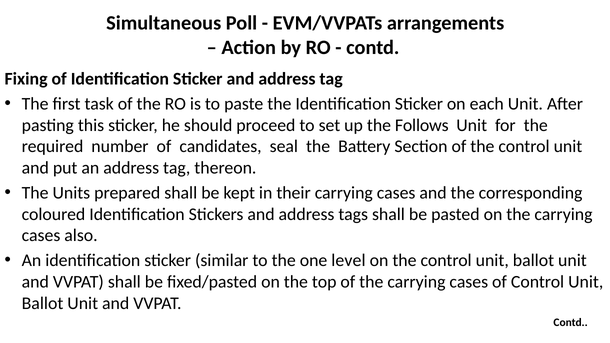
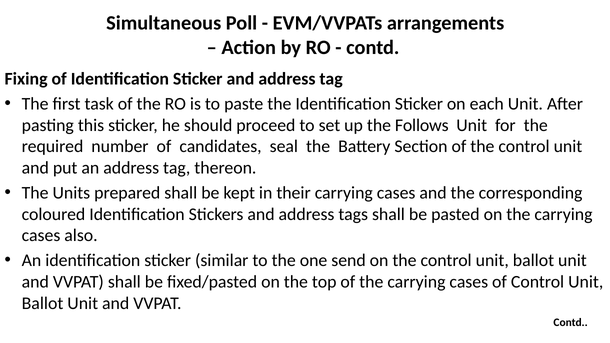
level: level -> send (349, 261)
